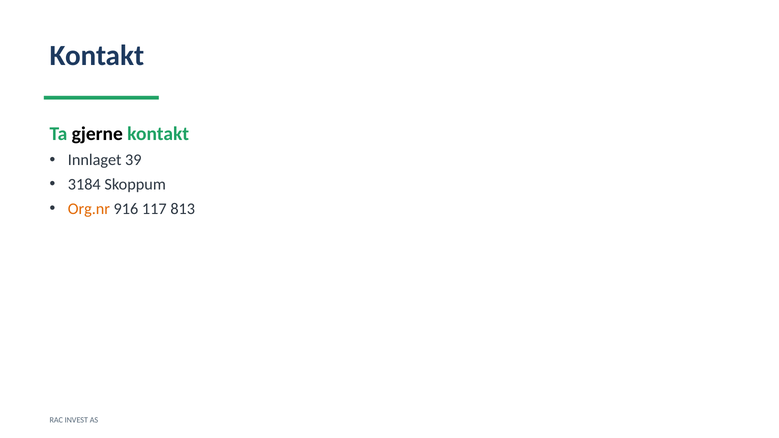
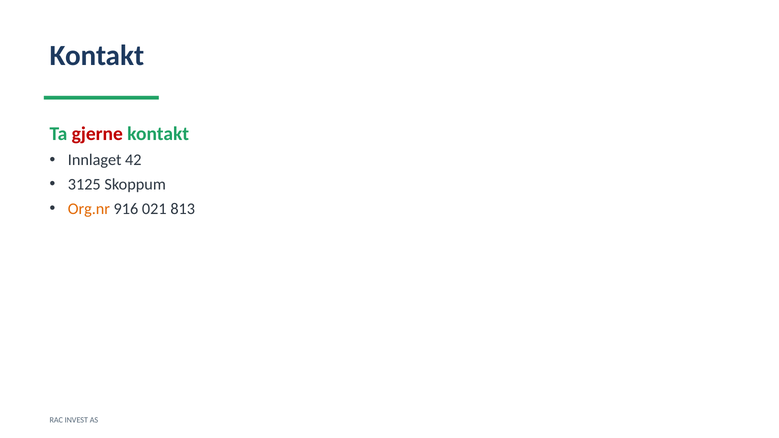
gjerne colour: black -> red (97, 134)
39: 39 -> 42 (133, 160)
3184: 3184 -> 3125 (84, 185)
117: 117 -> 021 (154, 209)
